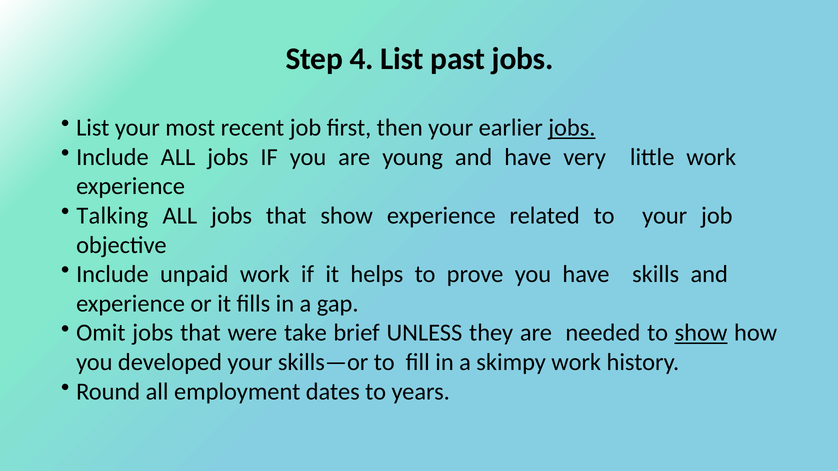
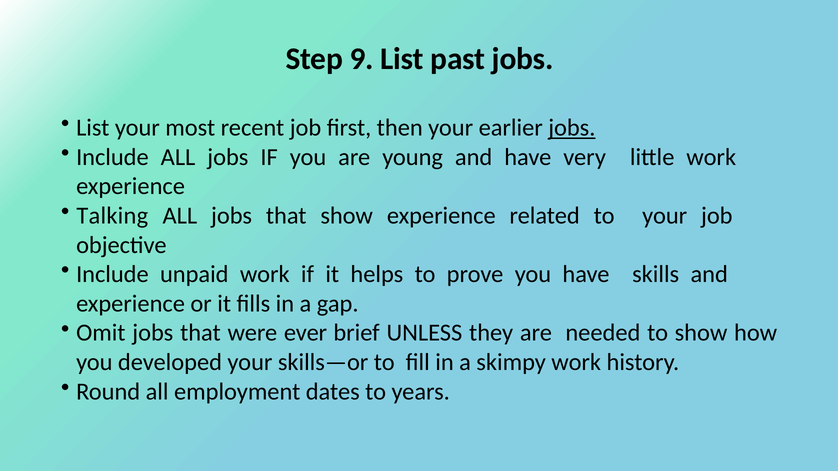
4: 4 -> 9 (362, 59)
take: take -> ever (305, 333)
show underline: present -> none (701, 333)
